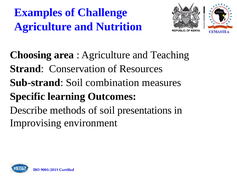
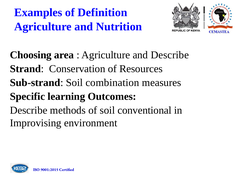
Challenge: Challenge -> Definition (102, 12)
and Teaching: Teaching -> Describe (170, 55)
presentations: presentations -> conventional (145, 110)
